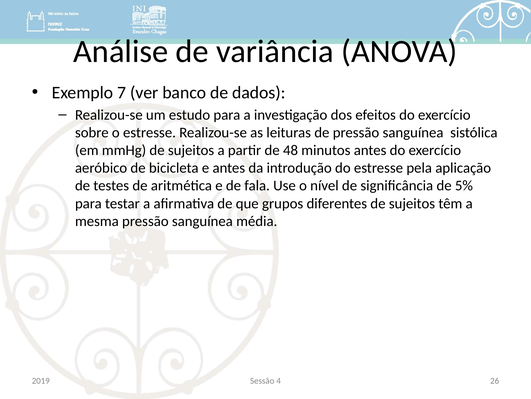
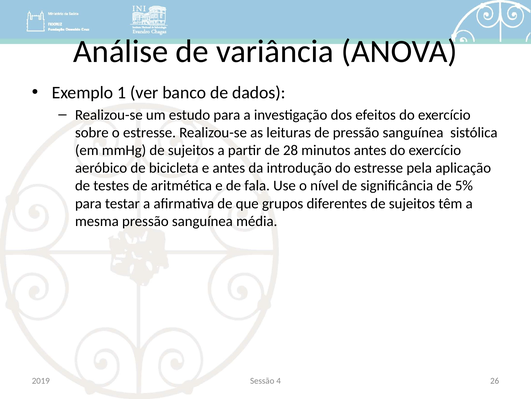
7: 7 -> 1 (122, 92)
48: 48 -> 28 (291, 150)
